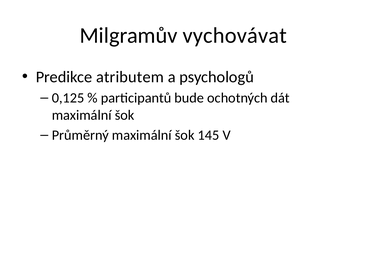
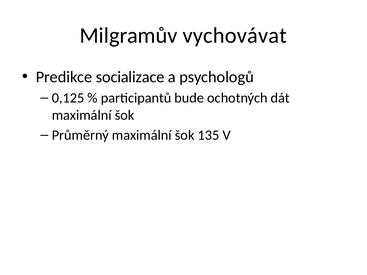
atributem: atributem -> socializace (130, 77)
145: 145 -> 135 (209, 135)
